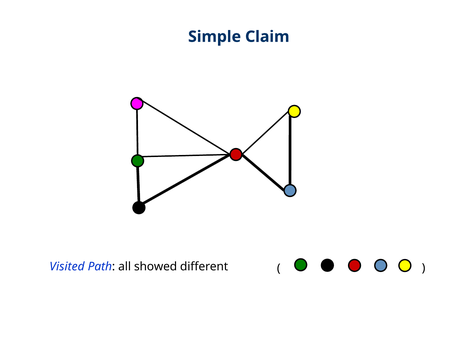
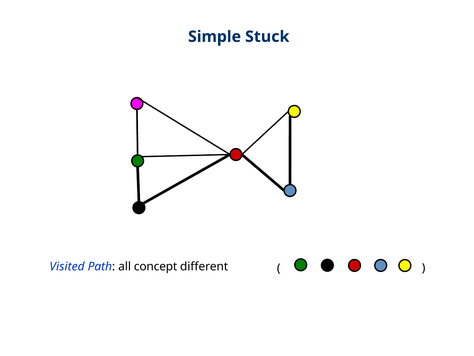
Claim: Claim -> Stuck (267, 37)
showed: showed -> concept (156, 266)
